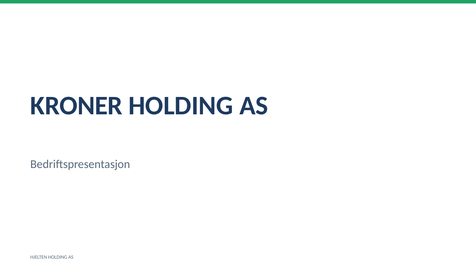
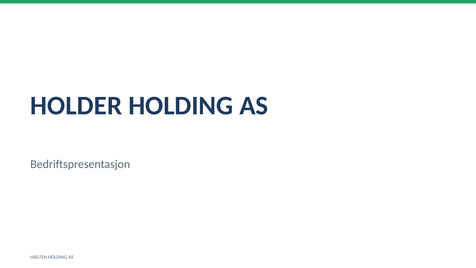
KRONER: KRONER -> HOLDER (76, 106)
